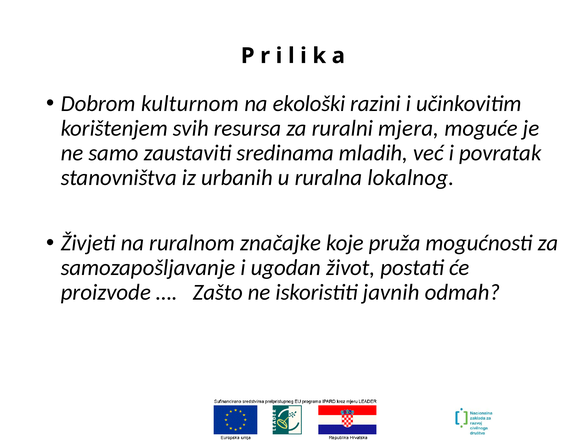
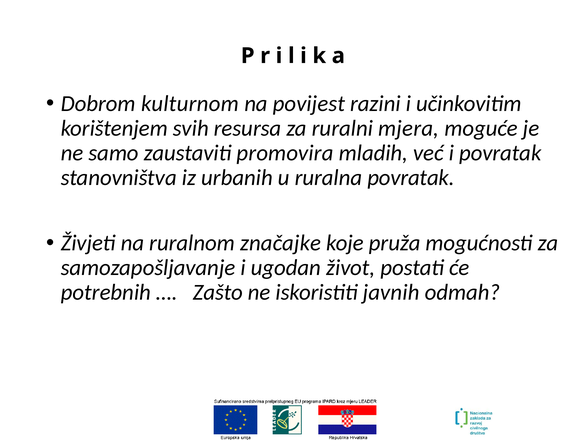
ekološki: ekološki -> povijest (309, 103)
sredinama: sredinama -> promovira (285, 153)
ruralna lokalnog: lokalnog -> povratak (411, 177)
proizvode: proizvode -> potrebnih (106, 292)
